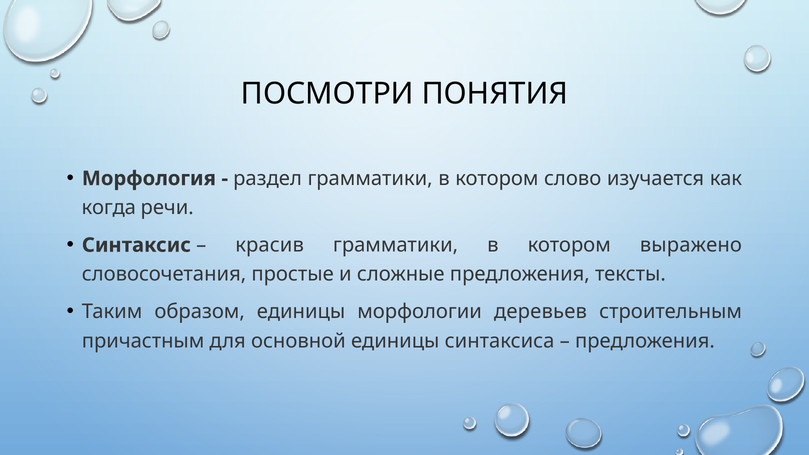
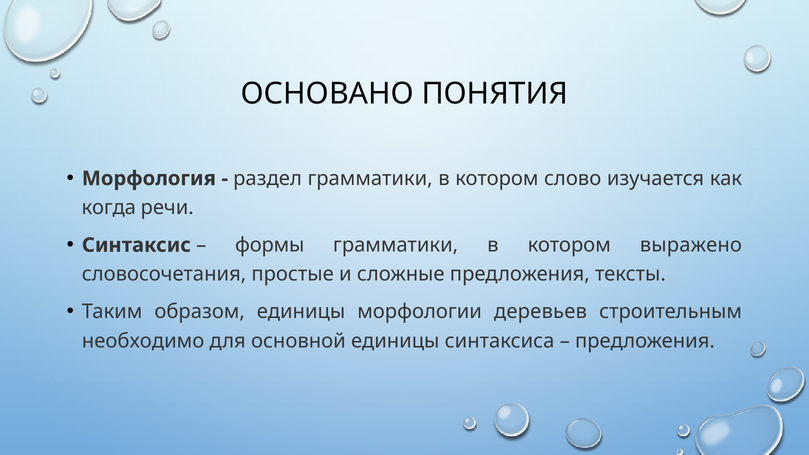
ПОСМОТРИ: ПОСМОТРИ -> ОСНОВАНО (327, 94)
красив: красив -> формы (270, 245)
причастным: причастным -> необходимо (143, 341)
